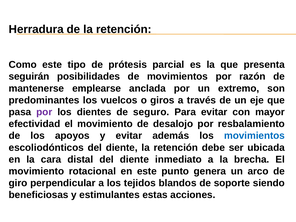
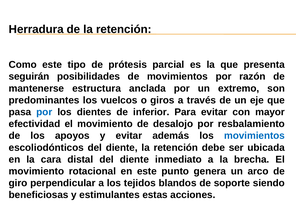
emplearse: emplearse -> estructura (97, 88)
por colour: purple -> blue (44, 112)
seguro: seguro -> inferior (151, 112)
